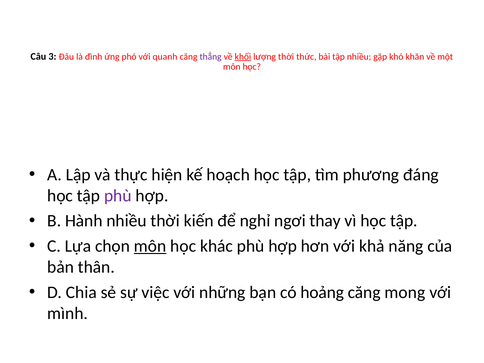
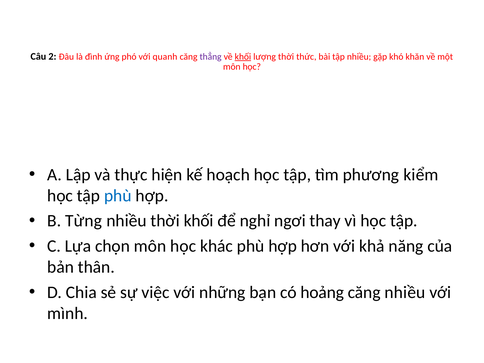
3: 3 -> 2 (52, 56)
đáng: đáng -> kiểm (421, 175)
phù colour: purple -> blue (118, 196)
Hành: Hành -> Từng (84, 221)
thời kiến: kiến -> khối (199, 221)
môn underline: present -> none (150, 246)
căng mong: mong -> nhiều (405, 292)
